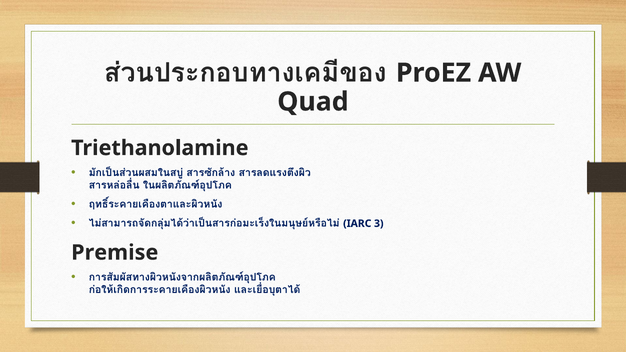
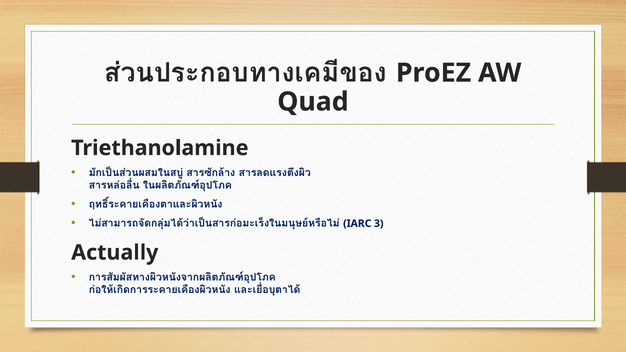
Premise: Premise -> Actually (115, 253)
